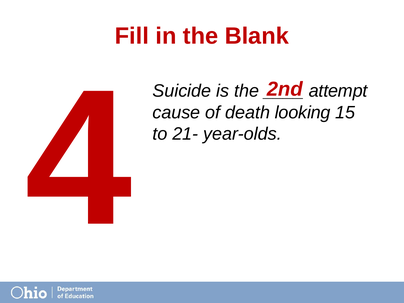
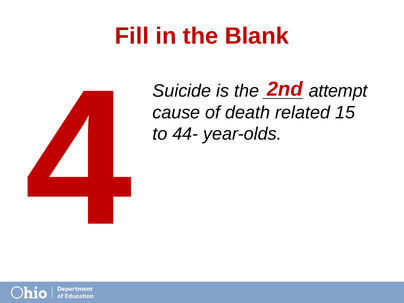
looking: looking -> related (303, 112)
21-: 21- -> 44- (185, 134)
